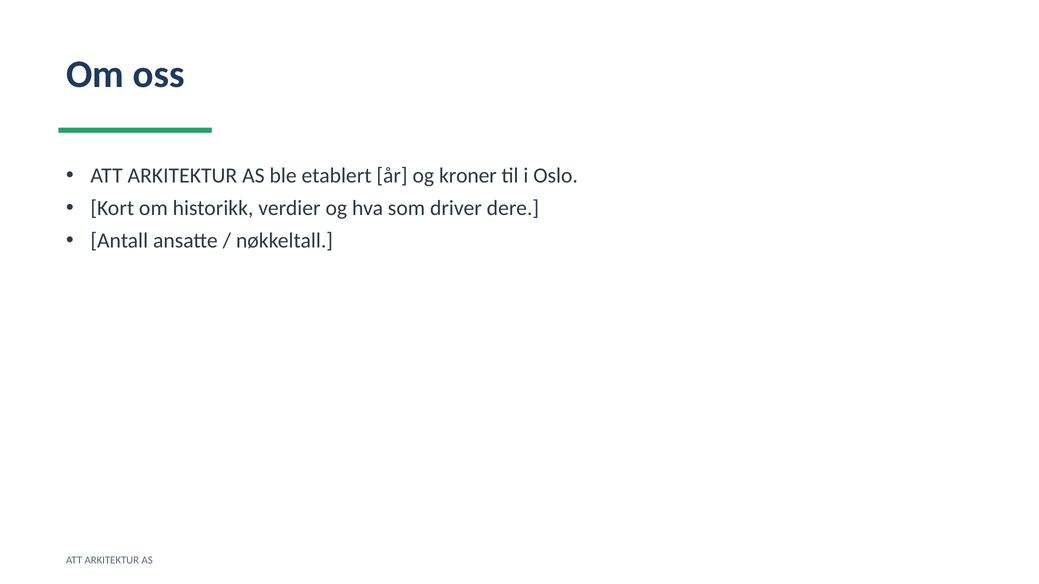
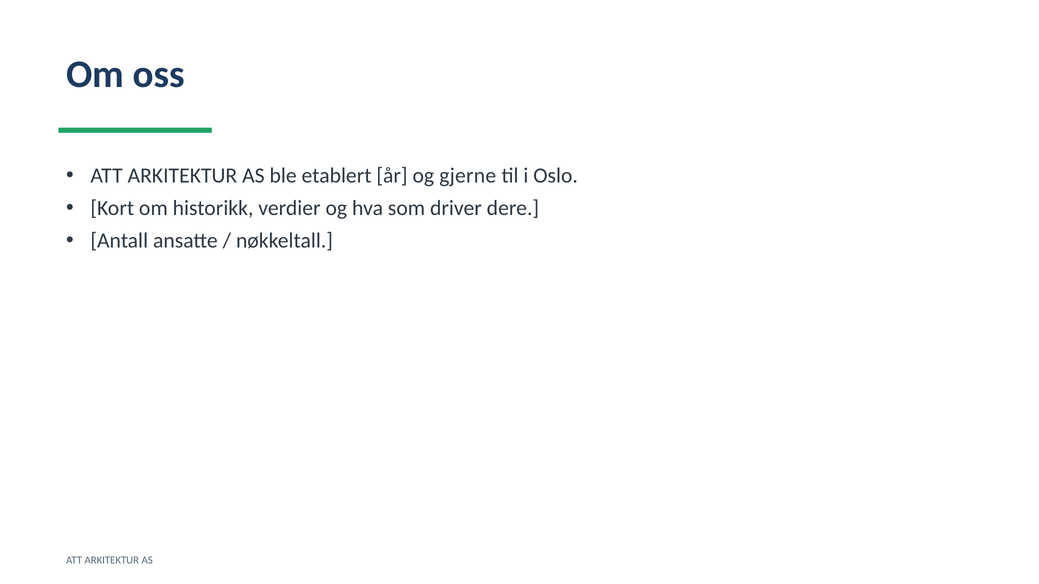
kroner: kroner -> gjerne (468, 176)
